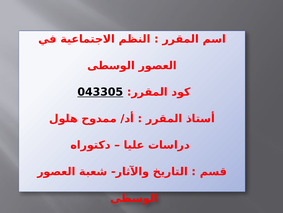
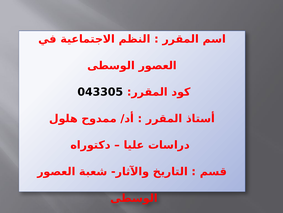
043305 underline: present -> none (100, 92)
